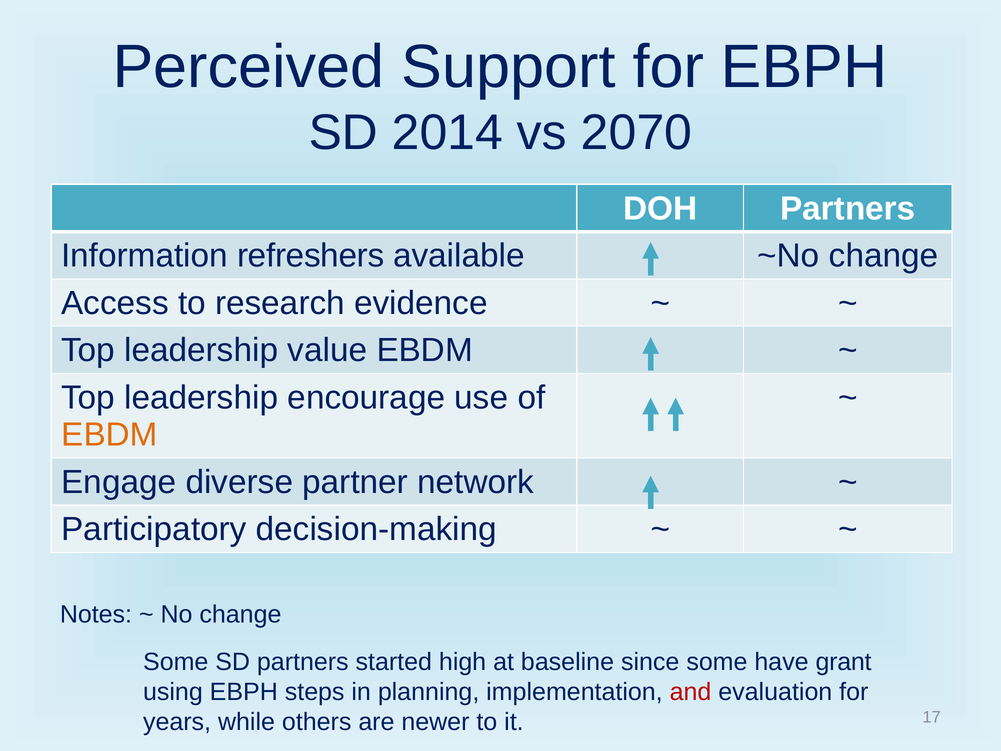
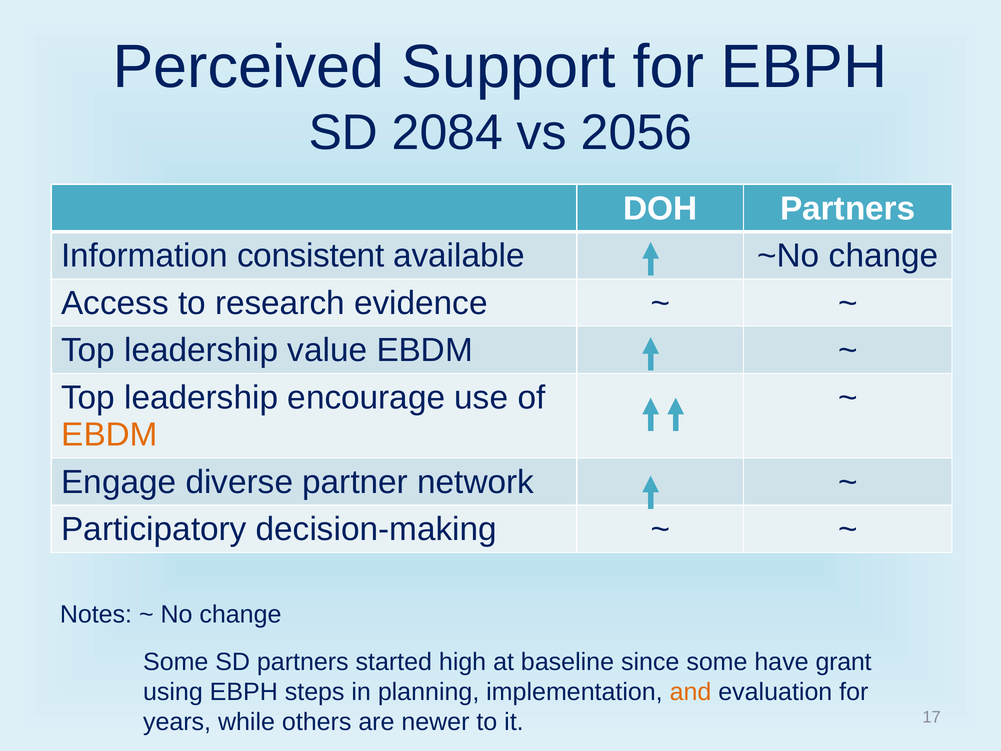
2014: 2014 -> 2084 (447, 133)
2070: 2070 -> 2056 (637, 133)
refreshers: refreshers -> consistent (311, 256)
and colour: red -> orange (691, 692)
